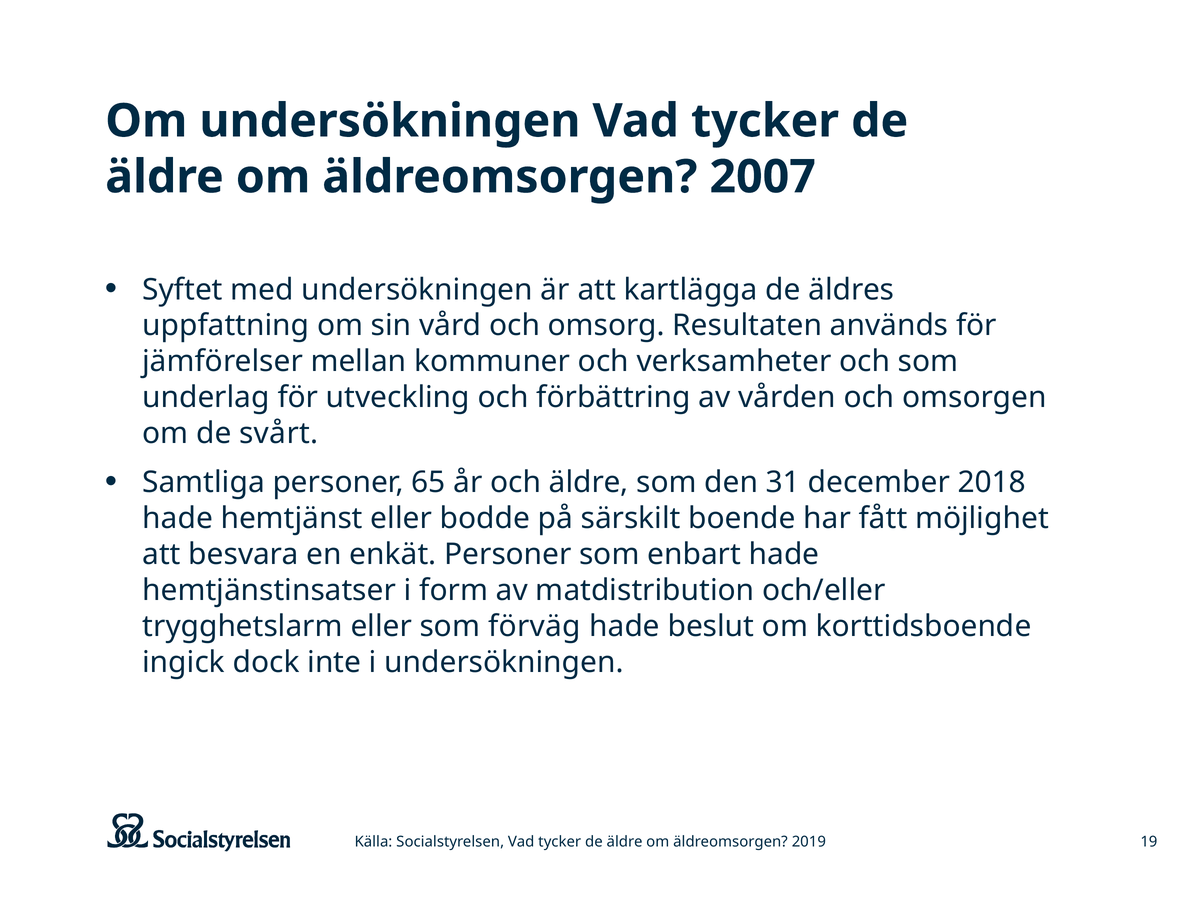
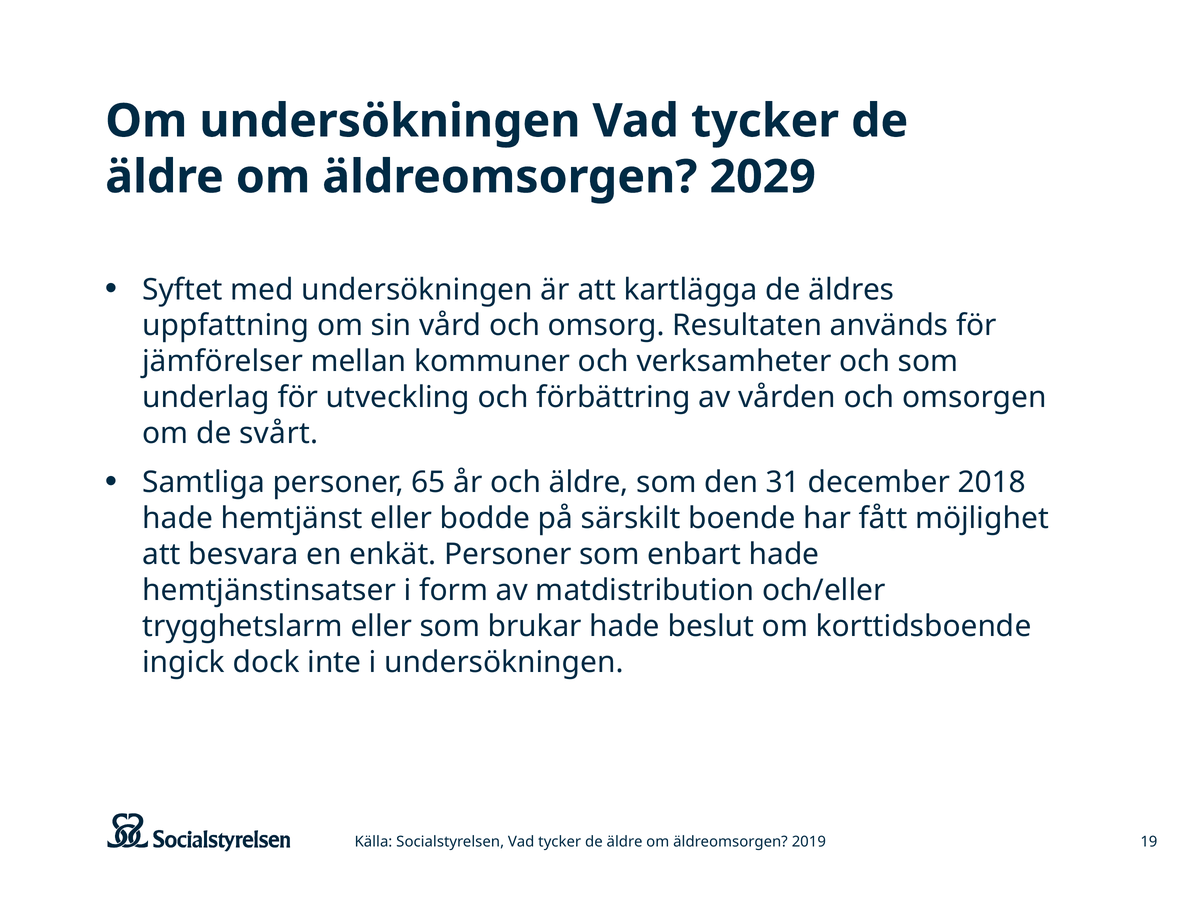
2007: 2007 -> 2029 (763, 177)
förväg: förväg -> brukar (535, 626)
